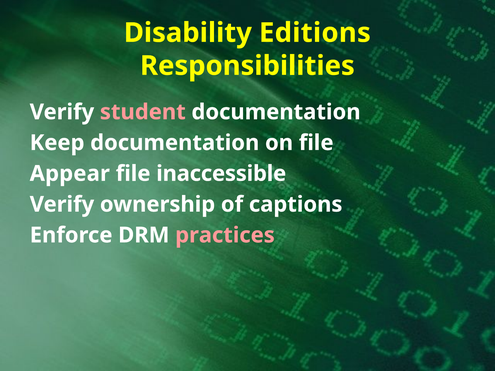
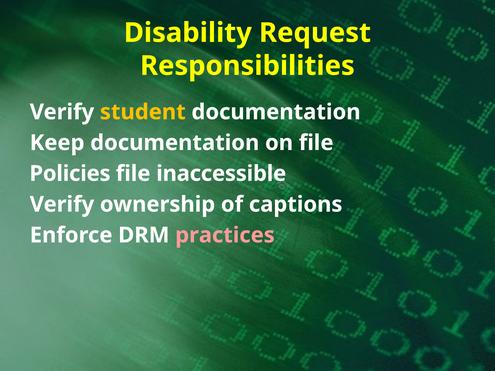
Editions: Editions -> Request (315, 33)
student colour: pink -> yellow (143, 112)
Appear: Appear -> Policies (70, 174)
